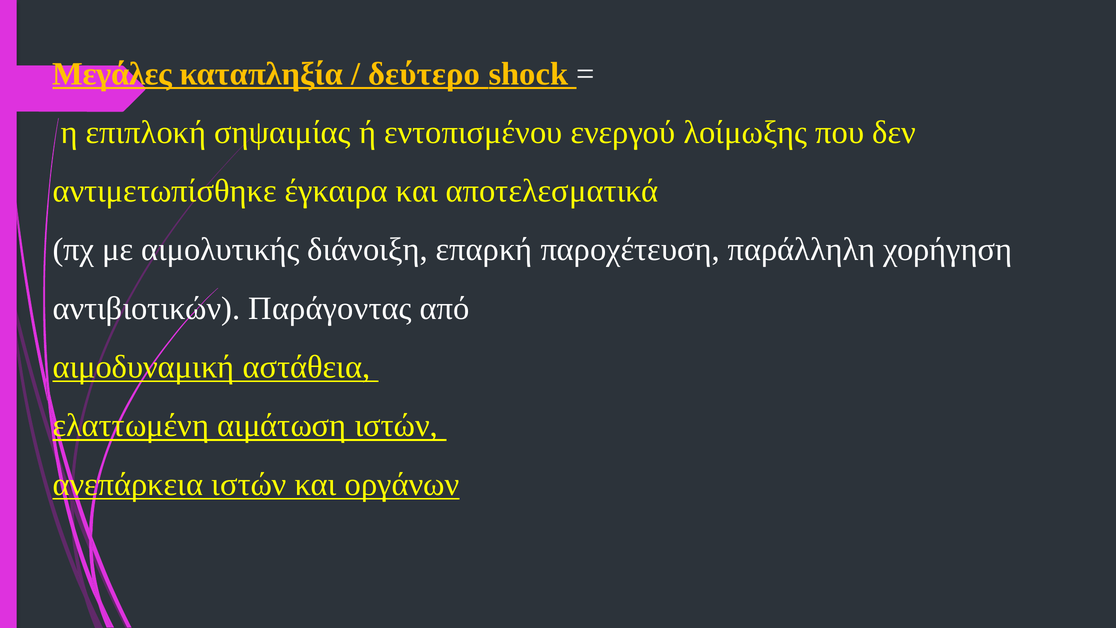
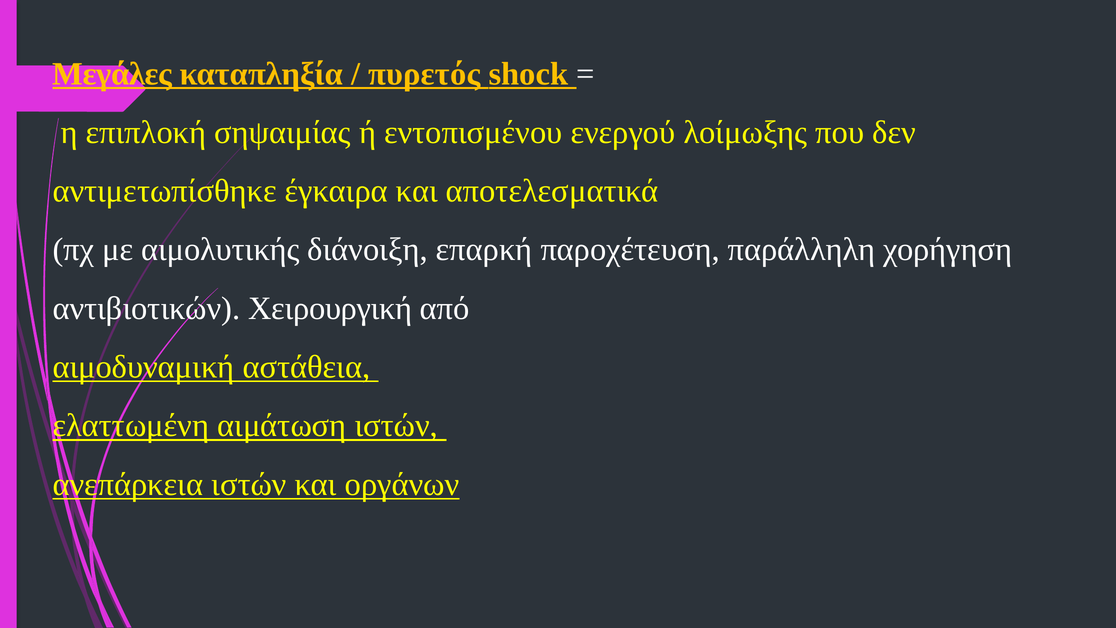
δεύτερο: δεύτερο -> πυρετός (424, 74)
Παράγοντας: Παράγοντας -> Χειρουργική (330, 308)
